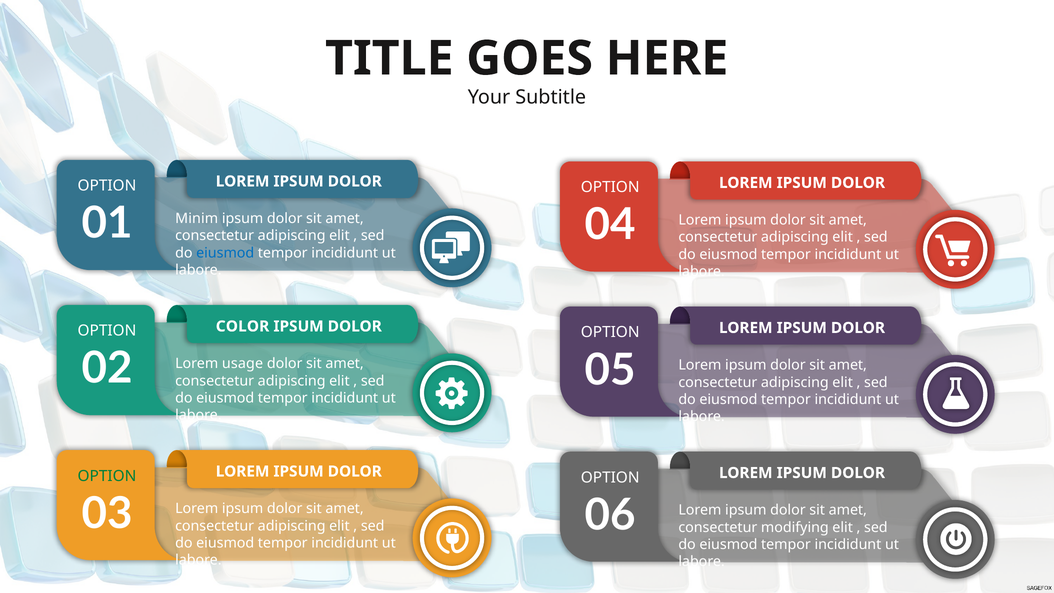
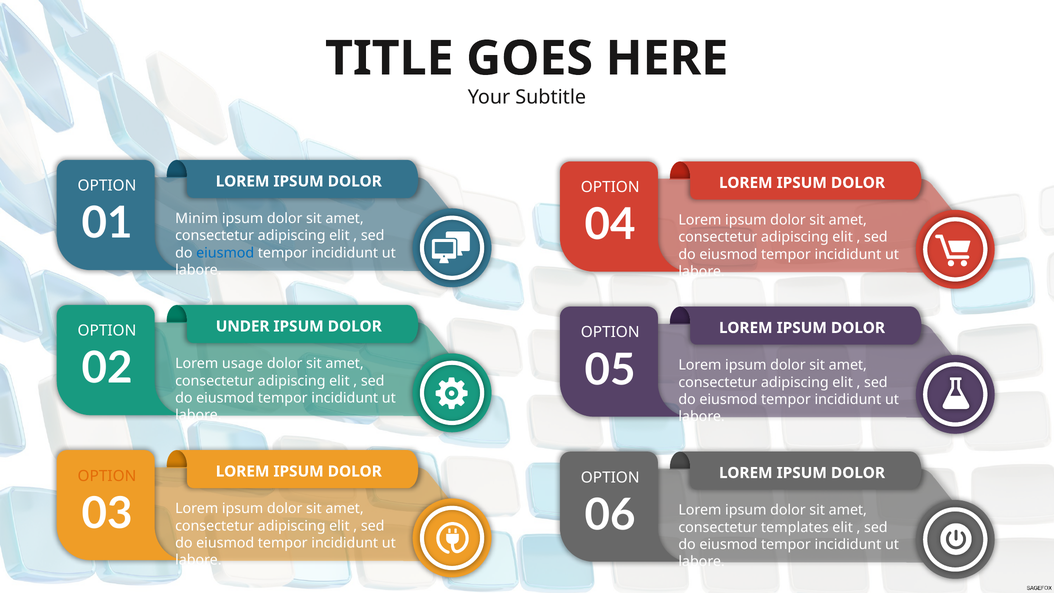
COLOR: COLOR -> UNDER (243, 326)
OPTION colour: green -> orange (107, 476)
modifying: modifying -> templates (795, 527)
